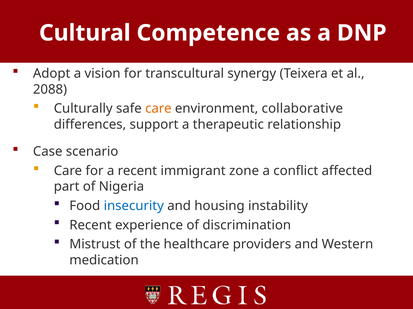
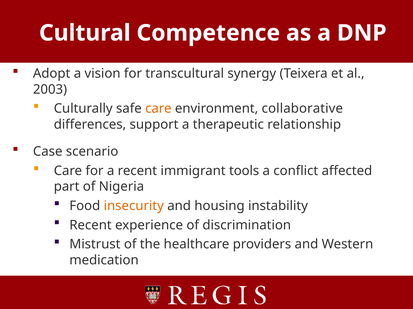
2088: 2088 -> 2003 (50, 90)
zone: zone -> tools (244, 171)
insecurity colour: blue -> orange (134, 206)
